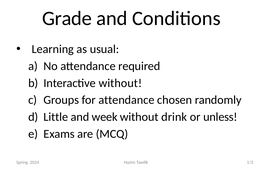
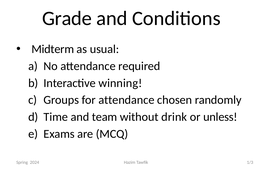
Learning: Learning -> Midterm (53, 49)
Interactive without: without -> winning (120, 83)
Little: Little -> Time (56, 117)
week: week -> team (105, 117)
